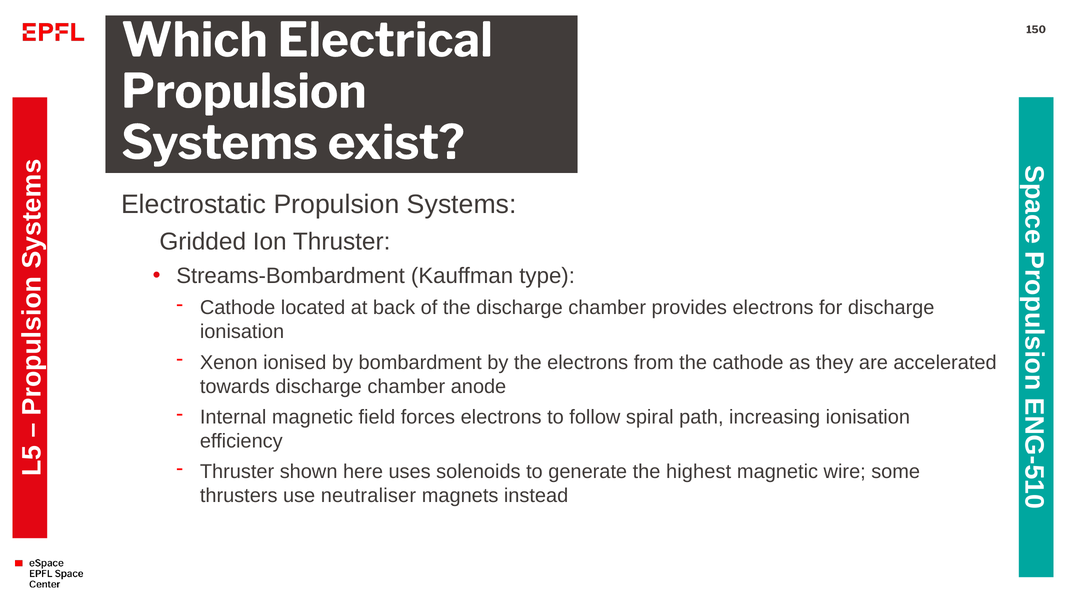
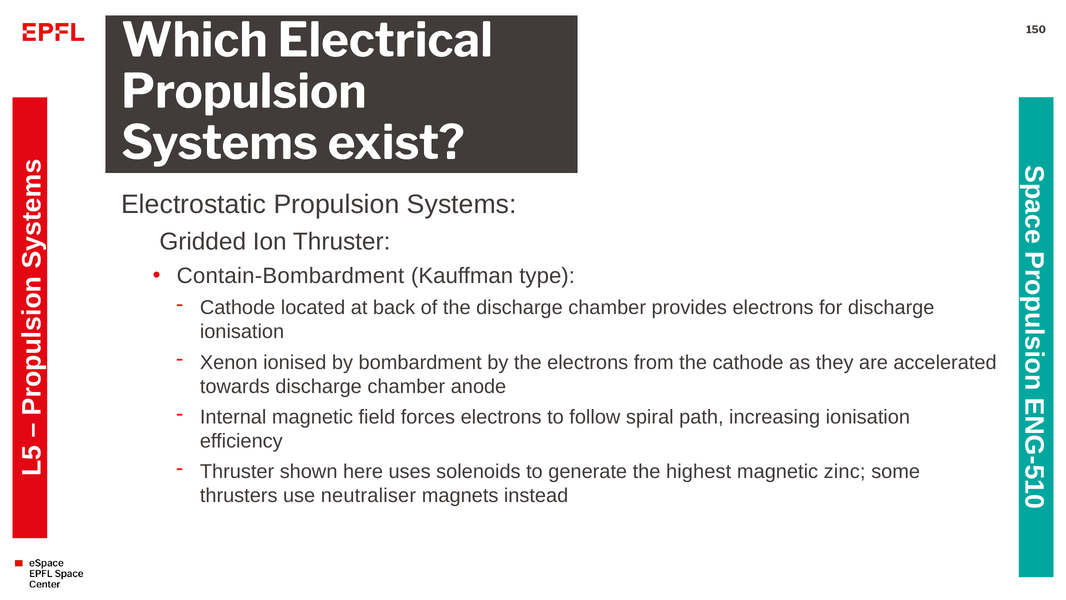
Streams-Bombardment: Streams-Bombardment -> Contain-Bombardment (290, 276)
wire: wire -> zinc (845, 472)
